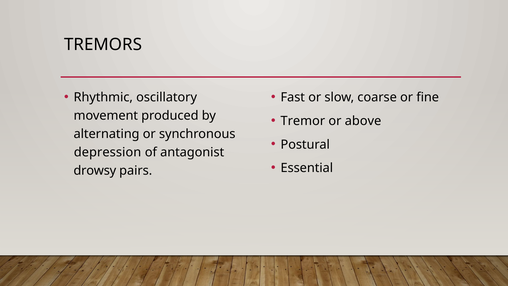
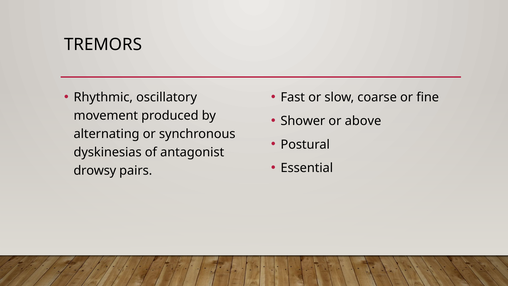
Tremor: Tremor -> Shower (303, 121)
depression: depression -> dyskinesias (108, 152)
